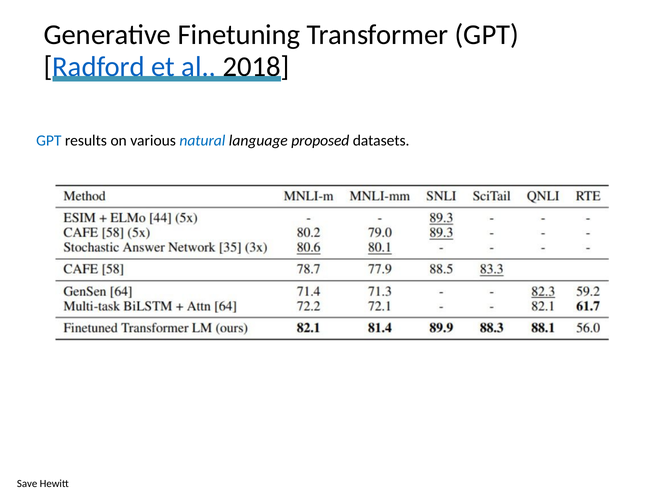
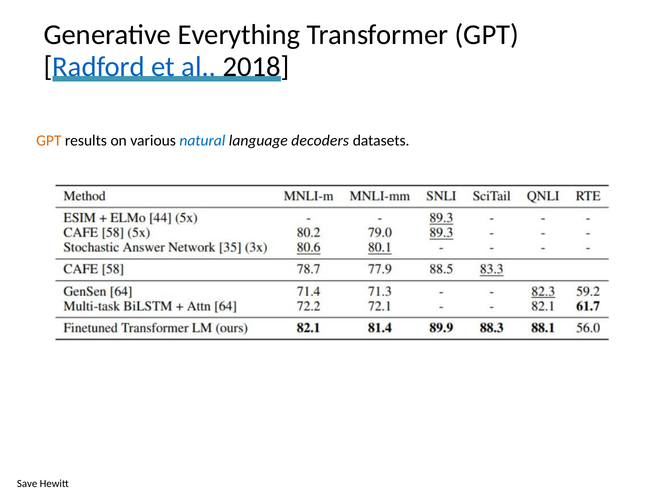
Finetuning: Finetuning -> Everything (239, 35)
GPT colour: blue -> orange (49, 140)
proposed: proposed -> decoders (320, 140)
